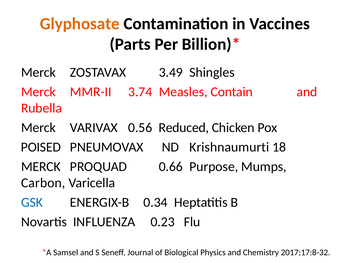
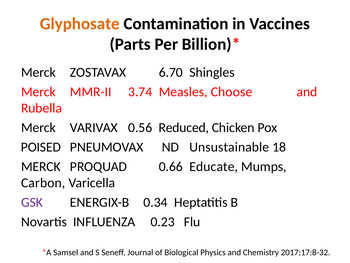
3.49: 3.49 -> 6.70 (171, 72)
Contain: Contain -> Choose (232, 92)
Krishnaumurti: Krishnaumurti -> Unsustainable (229, 147)
Purpose: Purpose -> Educate (214, 166)
GSK colour: blue -> purple (32, 202)
